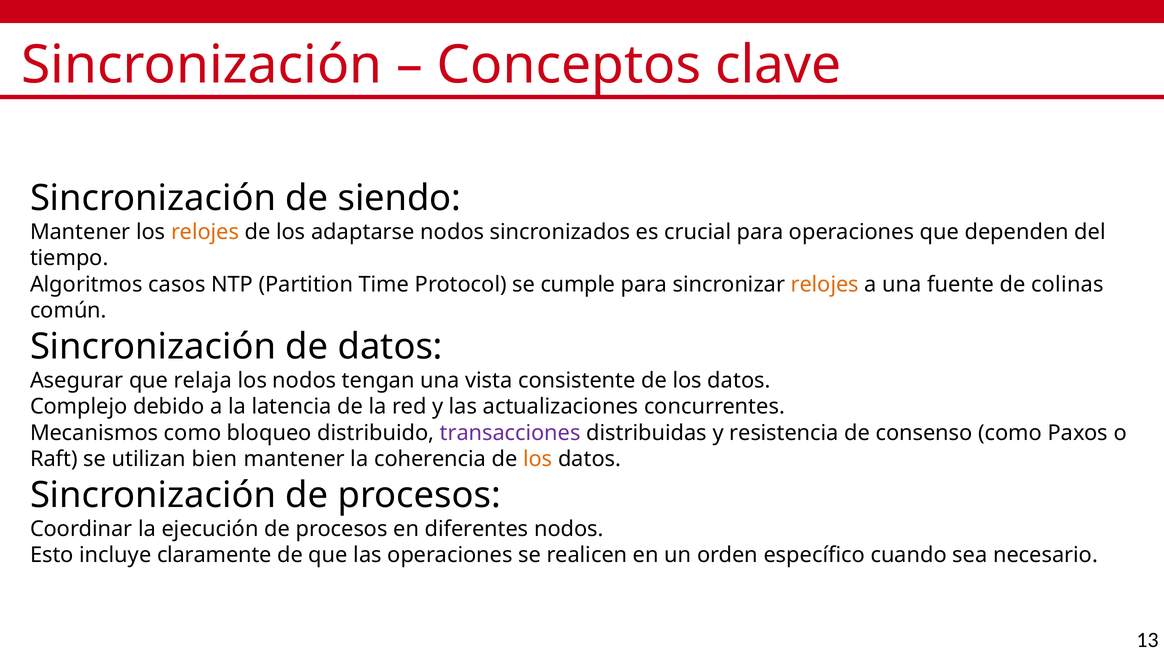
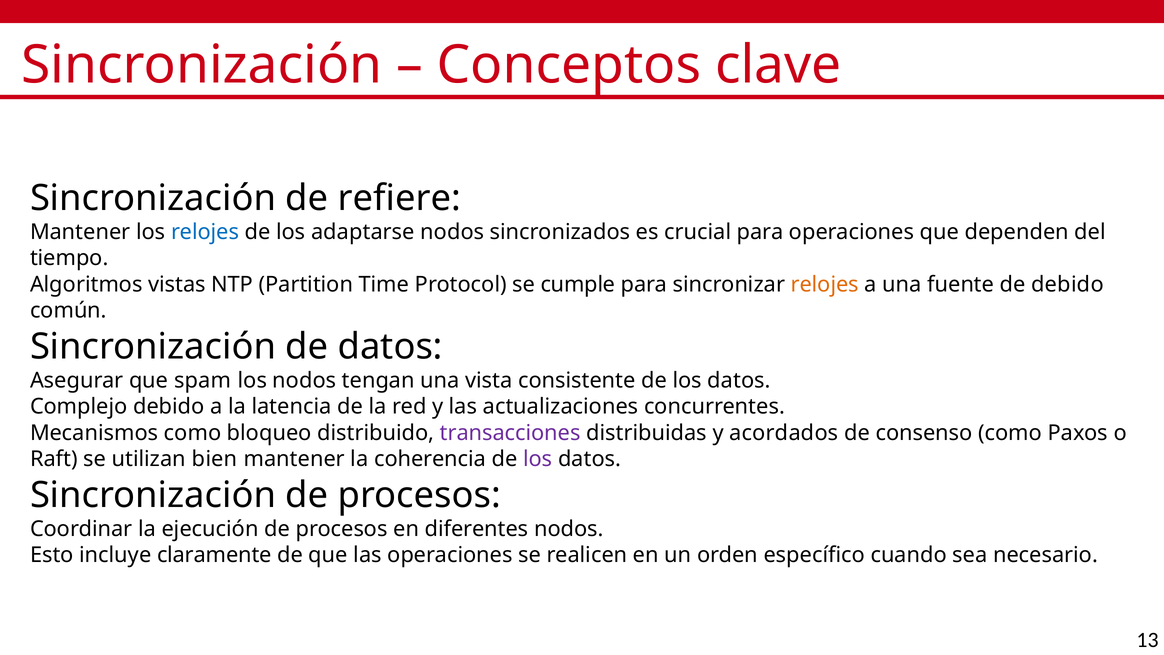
siendo: siendo -> refiere (399, 198)
relojes colour: orange -> blue (205, 232)
casos: casos -> vistas (177, 284)
de colinas: colinas -> debido (1067, 284)
relaja: relaja -> spam (203, 380)
resistencia: resistencia -> acordados (784, 433)
los colour: orange -> purple (538, 459)
